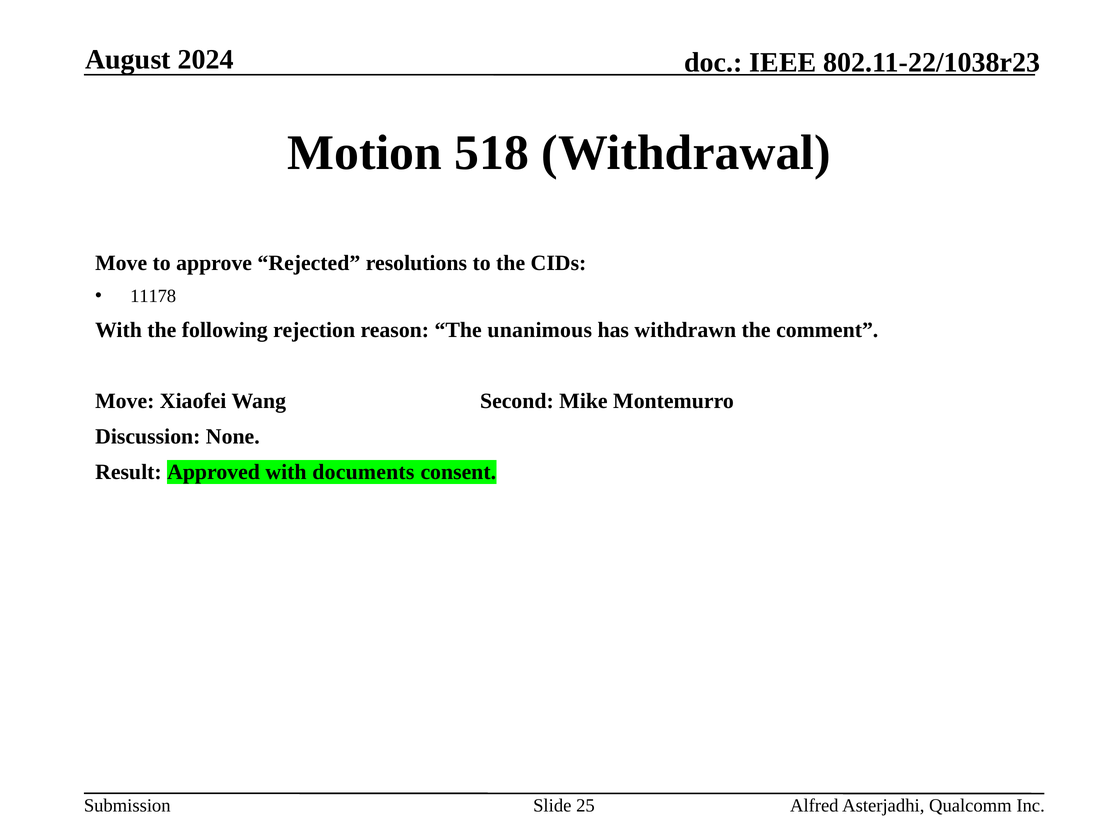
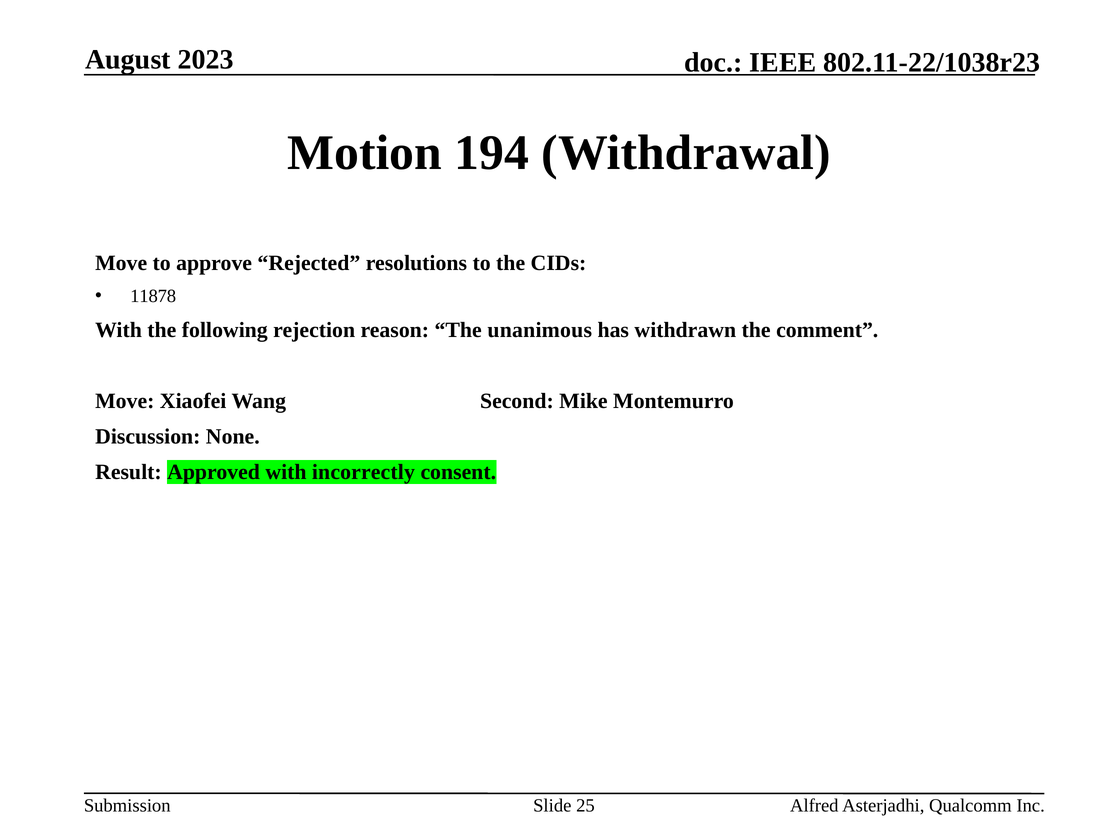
2024: 2024 -> 2023 (206, 59)
518: 518 -> 194 (492, 153)
11178: 11178 -> 11878 (153, 296)
documents: documents -> incorrectly (363, 472)
